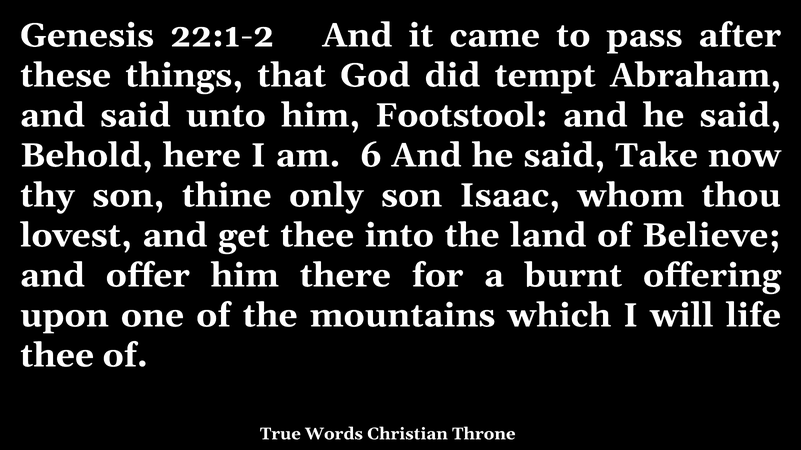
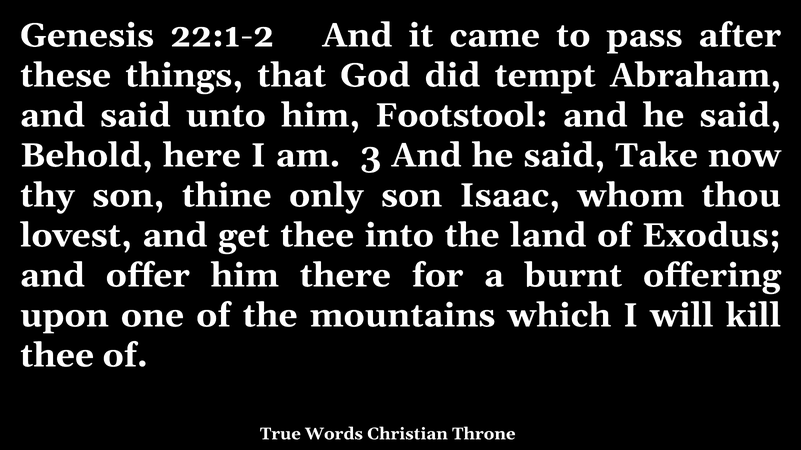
6: 6 -> 3 (371, 156)
Believe: Believe -> Exodus (712, 236)
life: life -> kill (753, 316)
